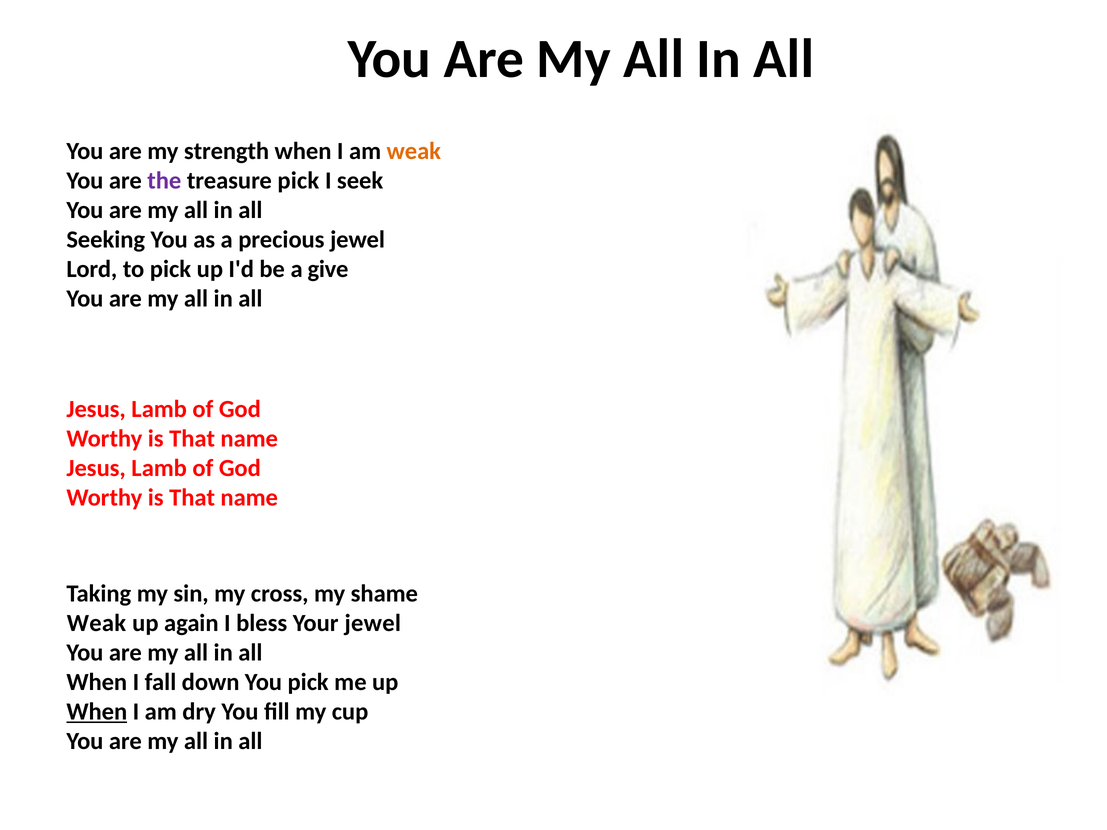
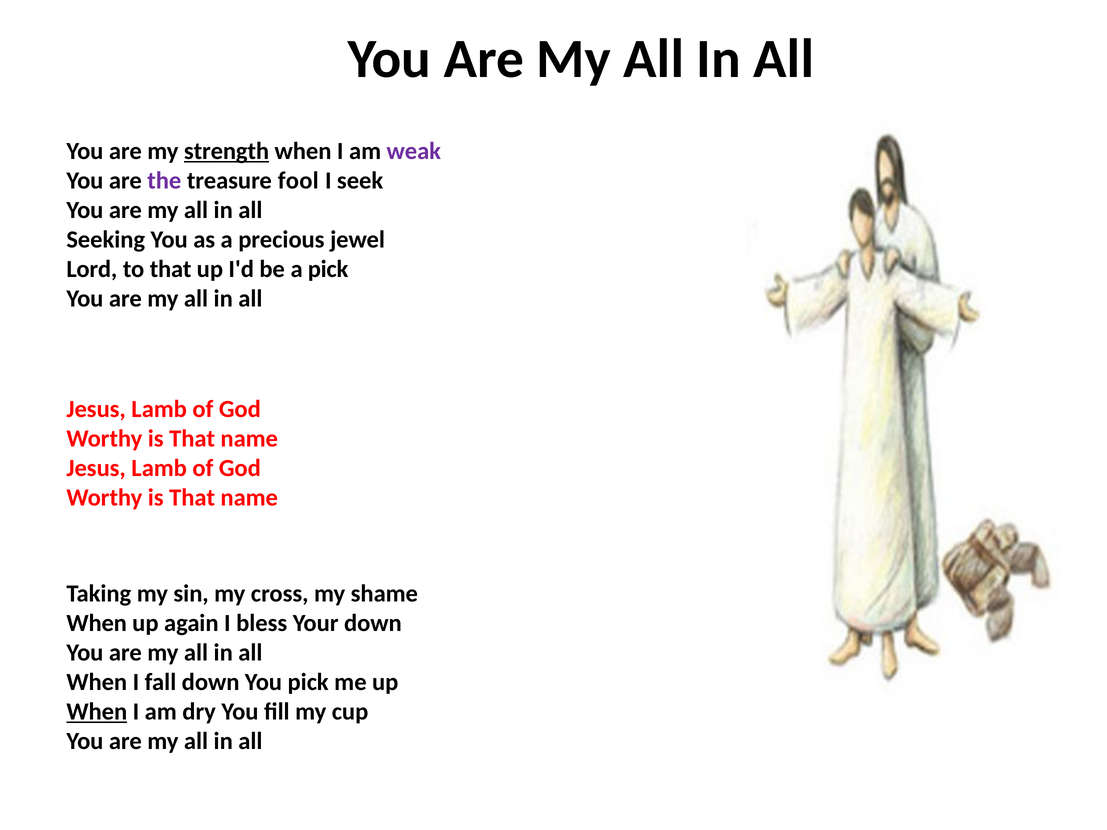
strength underline: none -> present (227, 151)
weak colour: orange -> purple (414, 151)
treasure pick: pick -> fool (298, 181)
to pick: pick -> that (171, 269)
a give: give -> pick (328, 269)
Weak: Weak -> When (97, 623)
Your jewel: jewel -> down (373, 623)
